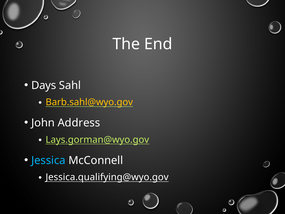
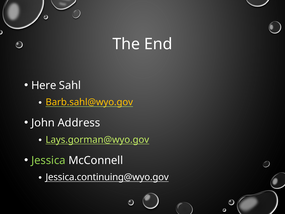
Days: Days -> Here (44, 85)
Jessica colour: light blue -> light green (48, 160)
Jessica.qualifying@wyo.gov: Jessica.qualifying@wyo.gov -> Jessica.continuing@wyo.gov (107, 177)
